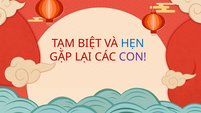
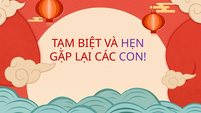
HẸN colour: blue -> purple (133, 43)
